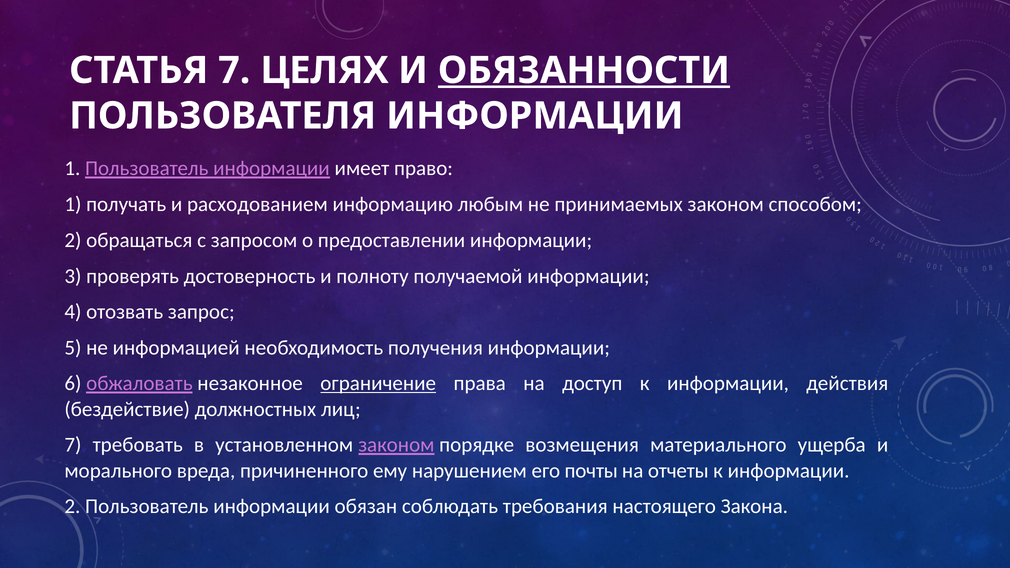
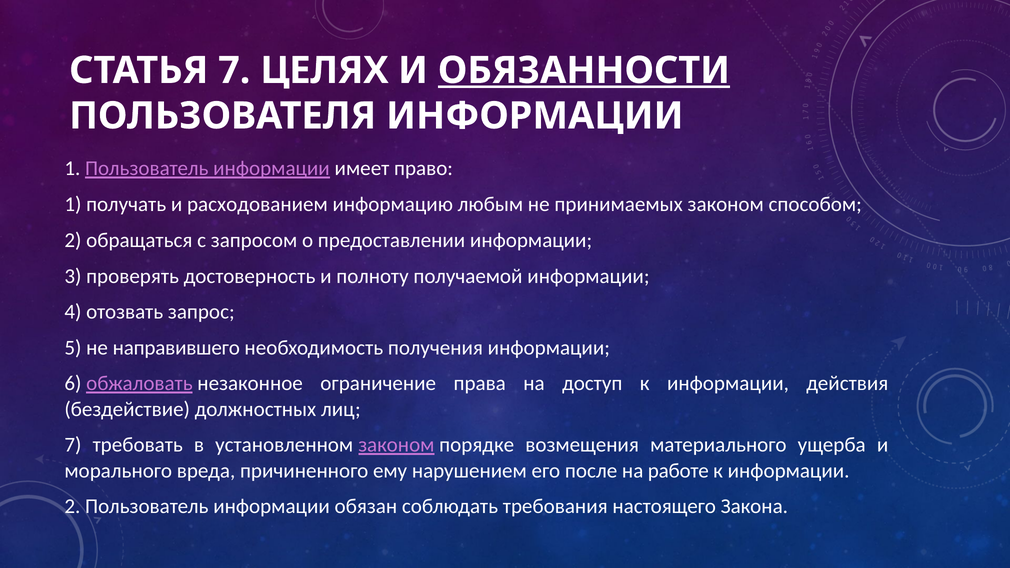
информацией: информацией -> направившего (176, 348)
ограничение underline: present -> none (378, 383)
почты: почты -> после (591, 471)
отчеты: отчеты -> работе (678, 471)
